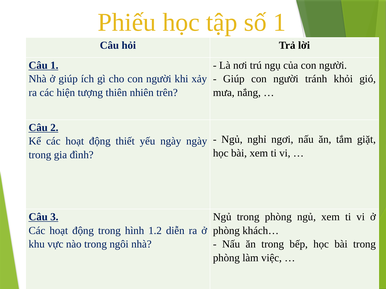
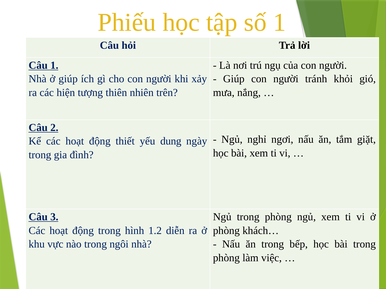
yếu ngày: ngày -> dung (171, 141)
